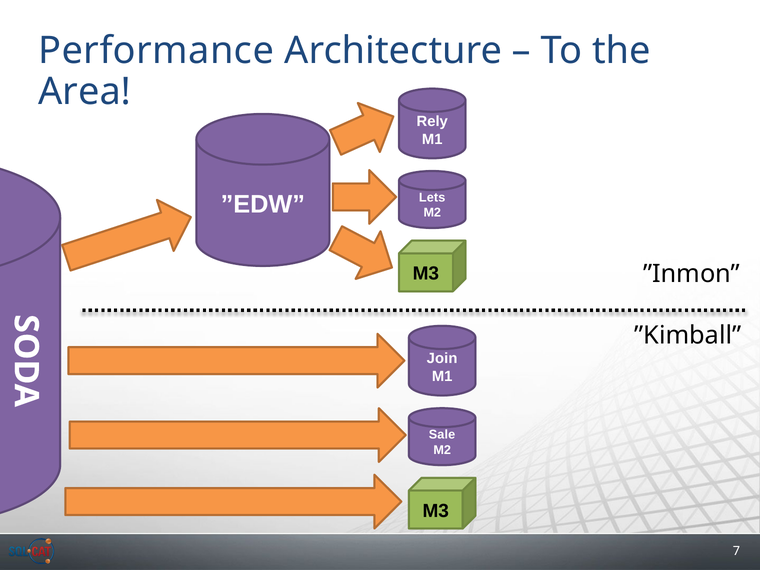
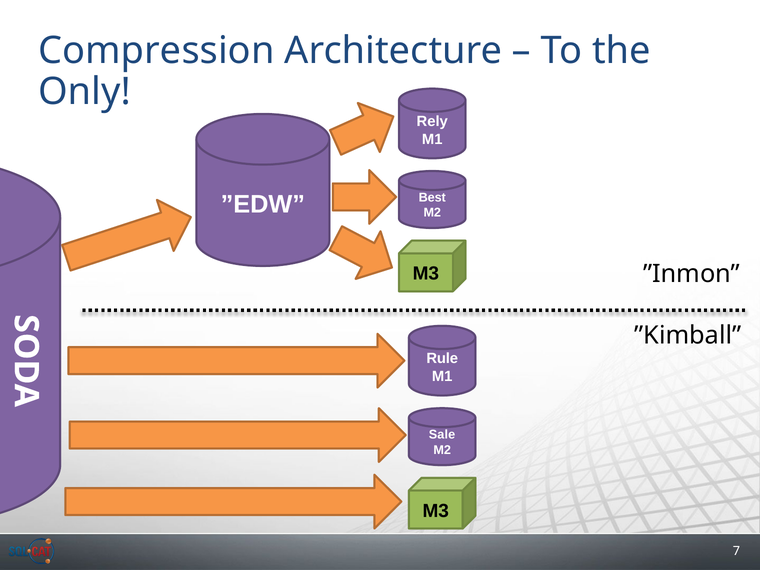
Performance: Performance -> Compression (156, 51)
Area: Area -> Only (85, 92)
Lets: Lets -> Best (432, 198)
Join: Join -> Rule (442, 359)
